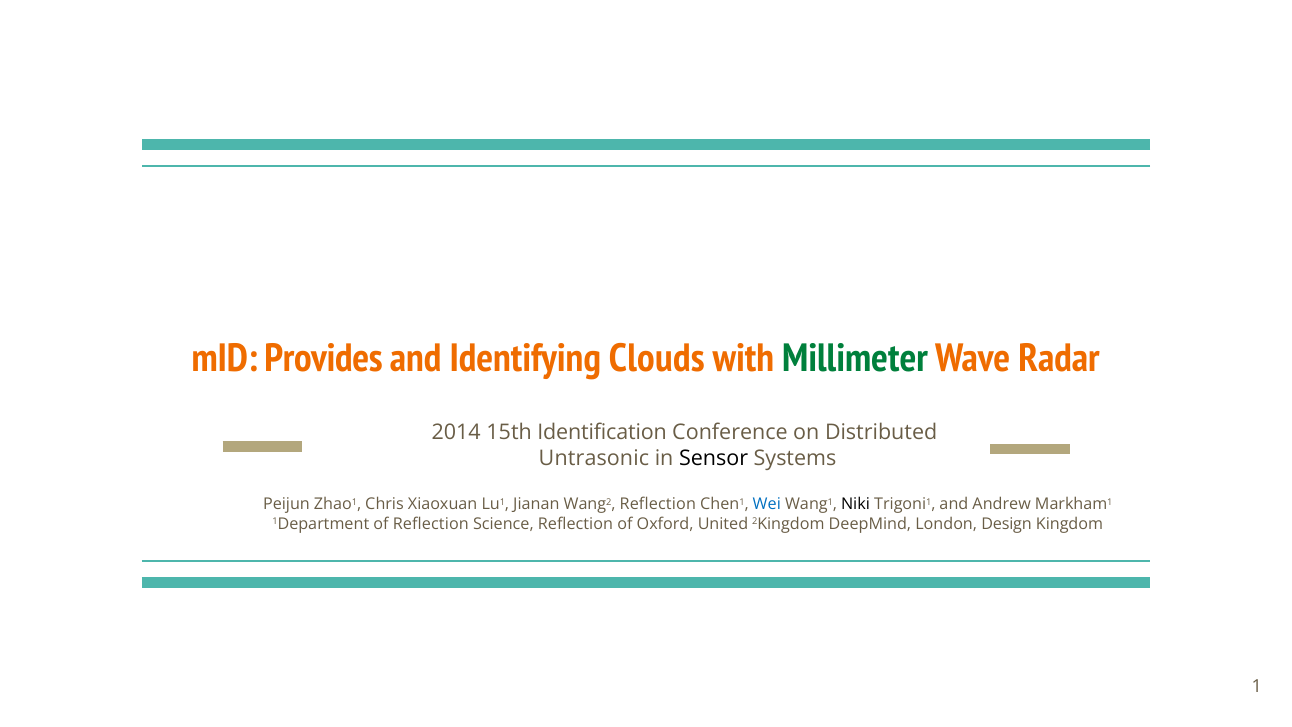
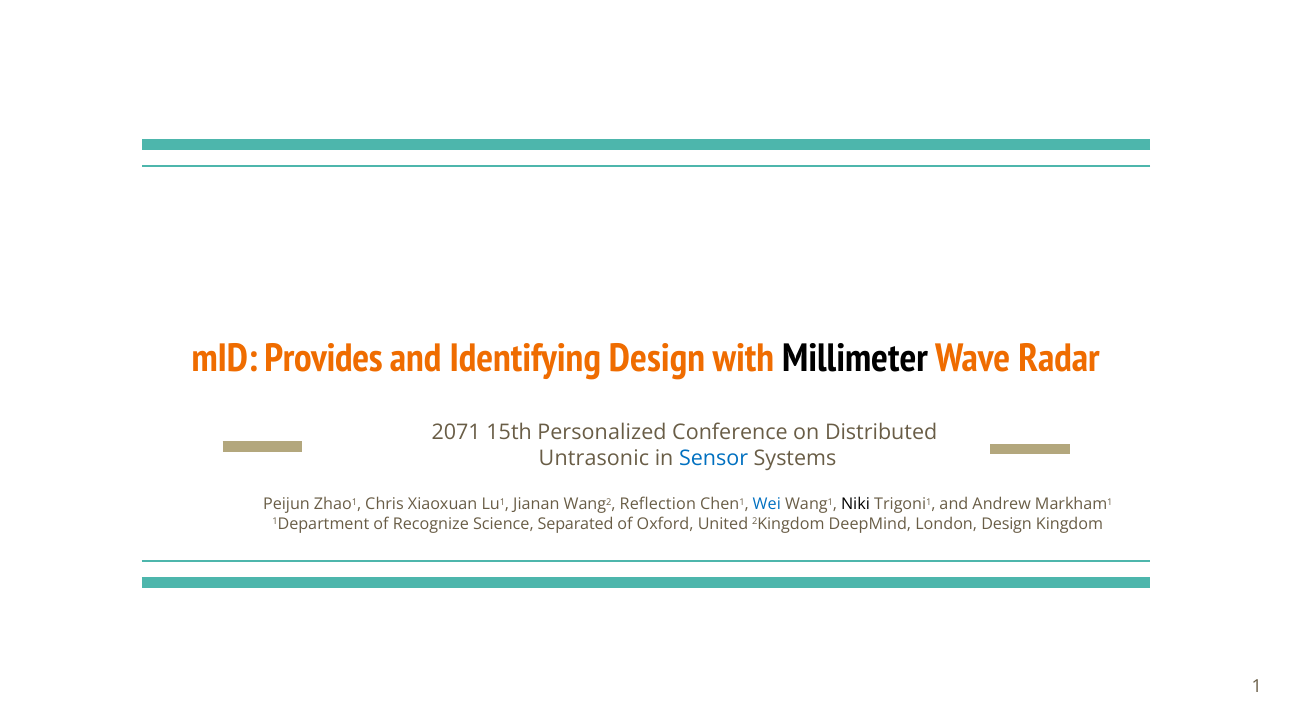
Identifying Clouds: Clouds -> Design (657, 358)
Millimeter colour: green -> black (855, 358)
2014: 2014 -> 2071 (456, 433)
Identification: Identification -> Personalized (602, 433)
Sensor colour: black -> blue (714, 458)
of Reflection: Reflection -> Recognize (431, 524)
Science Reflection: Reflection -> Separated (576, 524)
